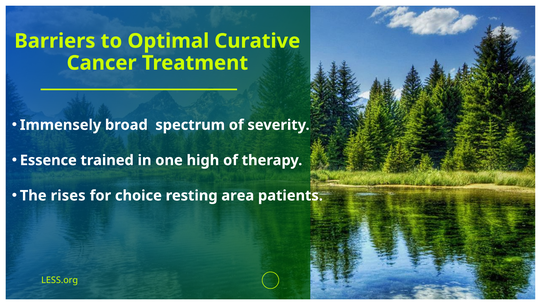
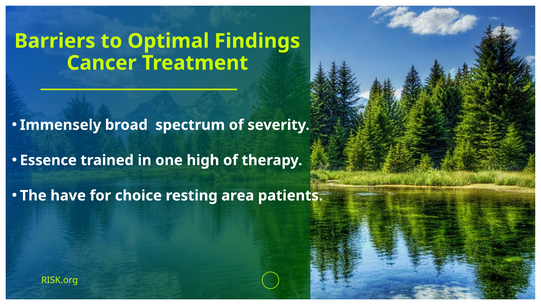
Curative: Curative -> Findings (257, 41)
rises: rises -> have (68, 195)
LESS.org: LESS.org -> RISK.org (60, 279)
